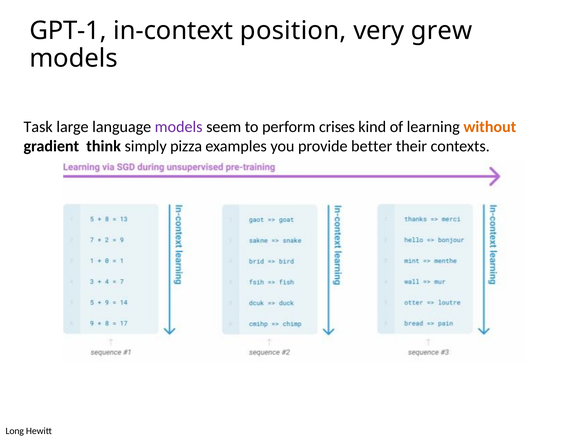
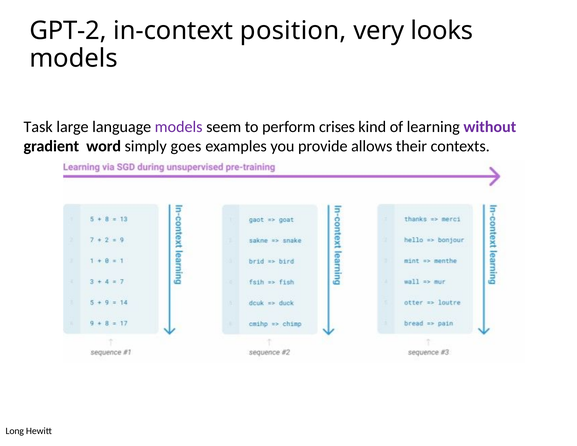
GPT-1: GPT-1 -> GPT-2 (68, 31)
grew: grew -> looks (442, 31)
without colour: orange -> purple (490, 127)
think: think -> word (104, 146)
pizza: pizza -> goes (186, 146)
better: better -> allows (372, 146)
